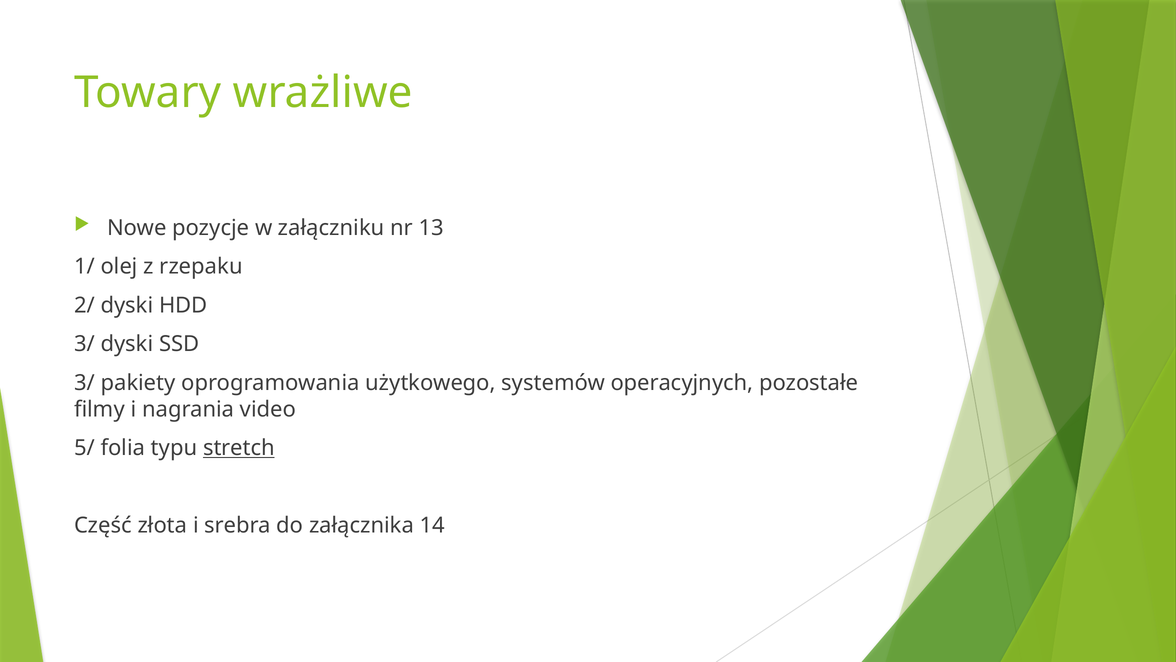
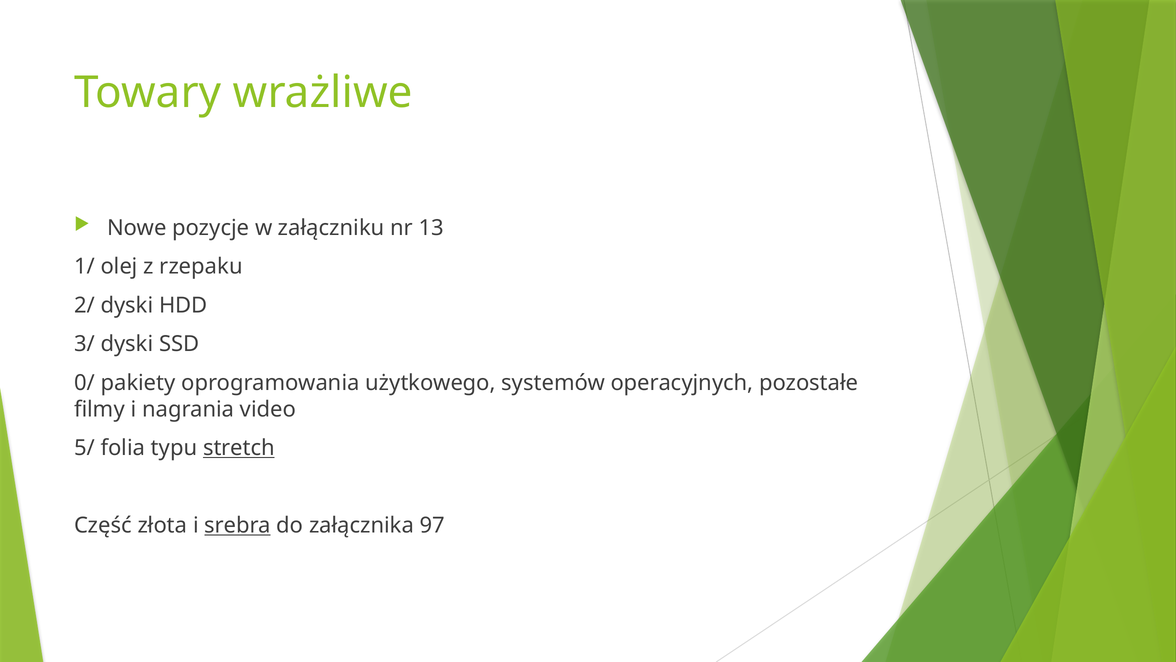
3/: 3/ -> 0/ (85, 382)
srebra underline: none -> present (238, 525)
14: 14 -> 97 (432, 525)
